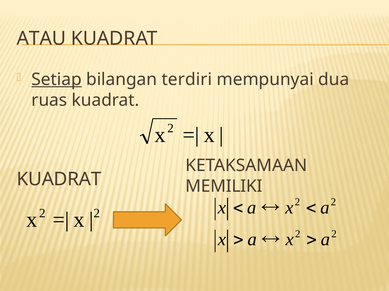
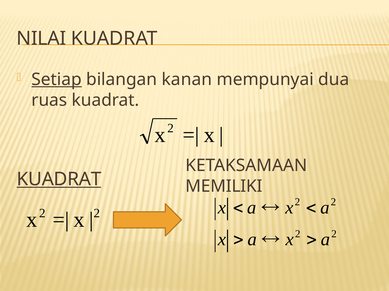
ATAU: ATAU -> NILAI (41, 39)
terdiri: terdiri -> kanan (187, 80)
KUADRAT underline: none -> present (59, 180)
